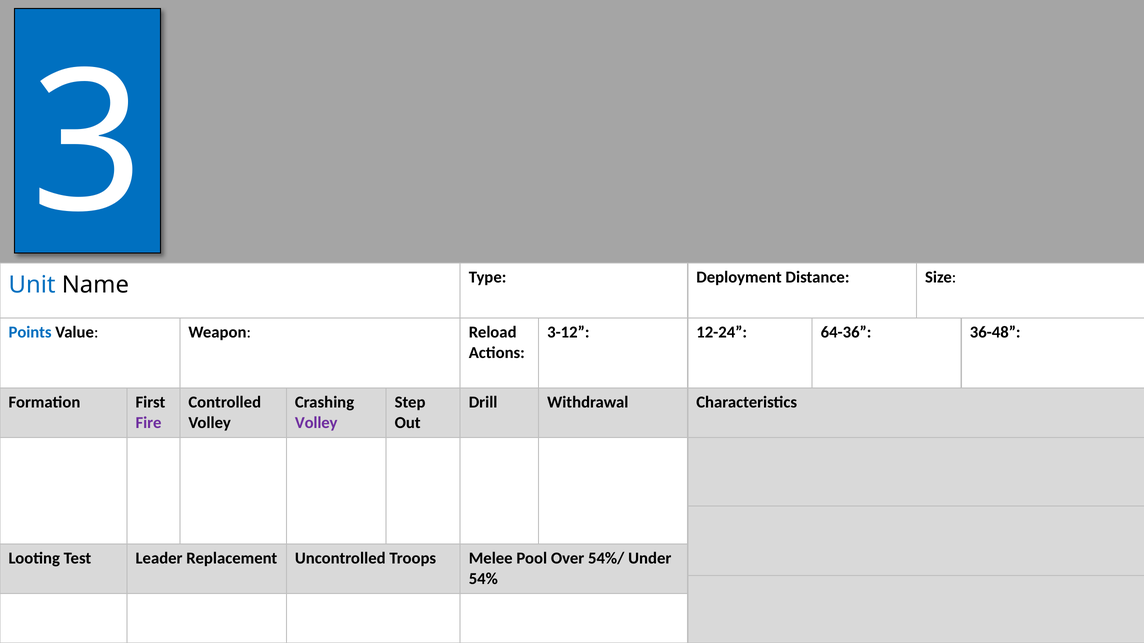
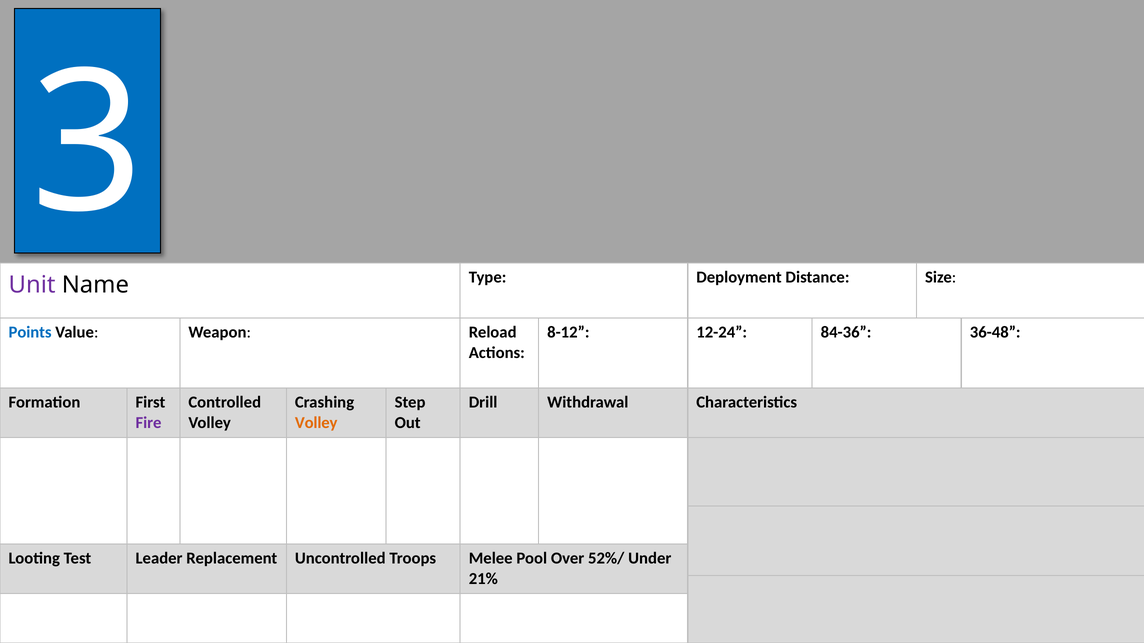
Unit colour: blue -> purple (32, 285)
3-12: 3-12 -> 8-12 (568, 333)
64-36: 64-36 -> 84-36 (846, 333)
Volley colour: purple -> orange (316, 423)
54%/: 54%/ -> 52%/ (606, 559)
54%: 54% -> 21% (483, 579)
